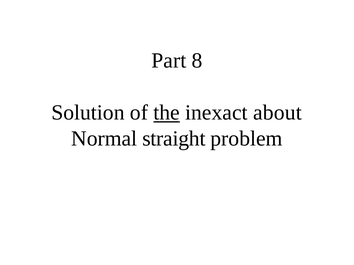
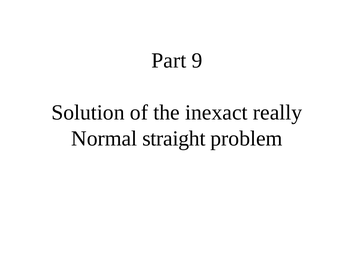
8: 8 -> 9 (197, 61)
the underline: present -> none (167, 113)
about: about -> really (278, 113)
